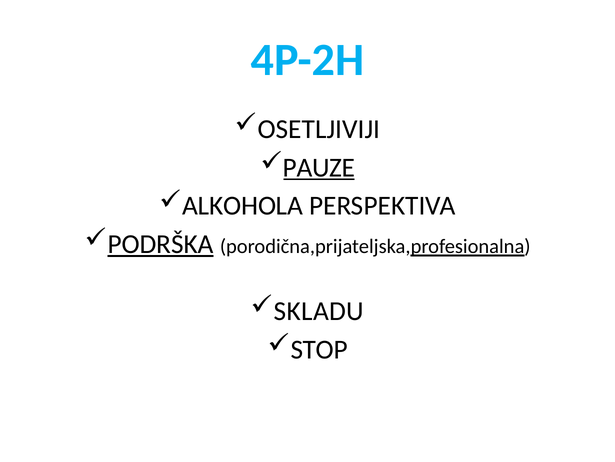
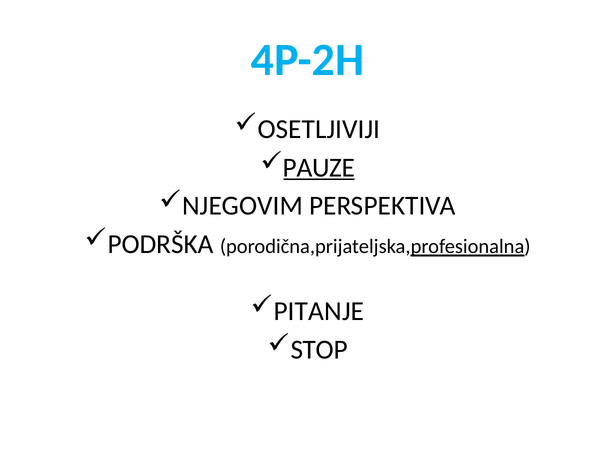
ALKOHOLA: ALKOHOLA -> NJEGOVIM (243, 206)
PODRŠKA underline: present -> none (161, 244)
SKLADU: SKLADU -> PITANJE (319, 311)
